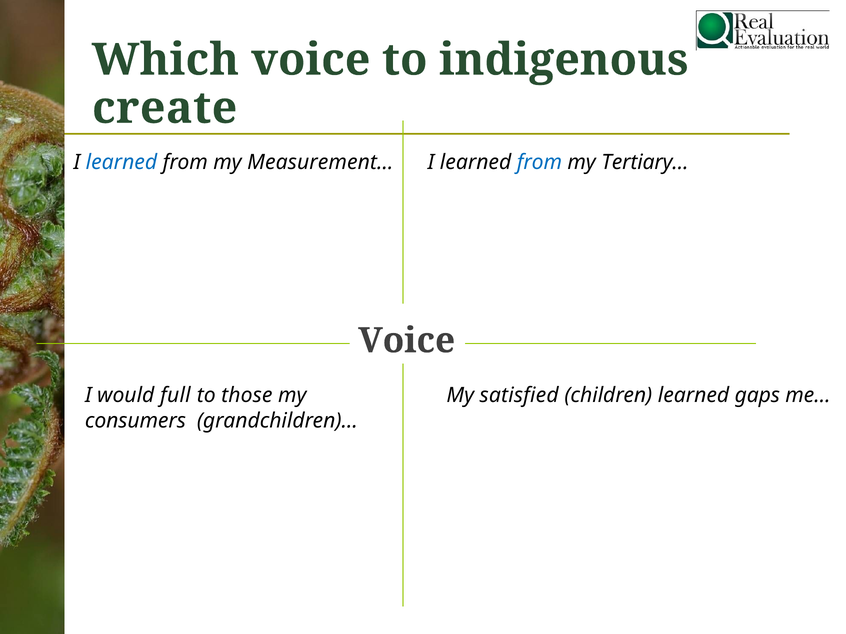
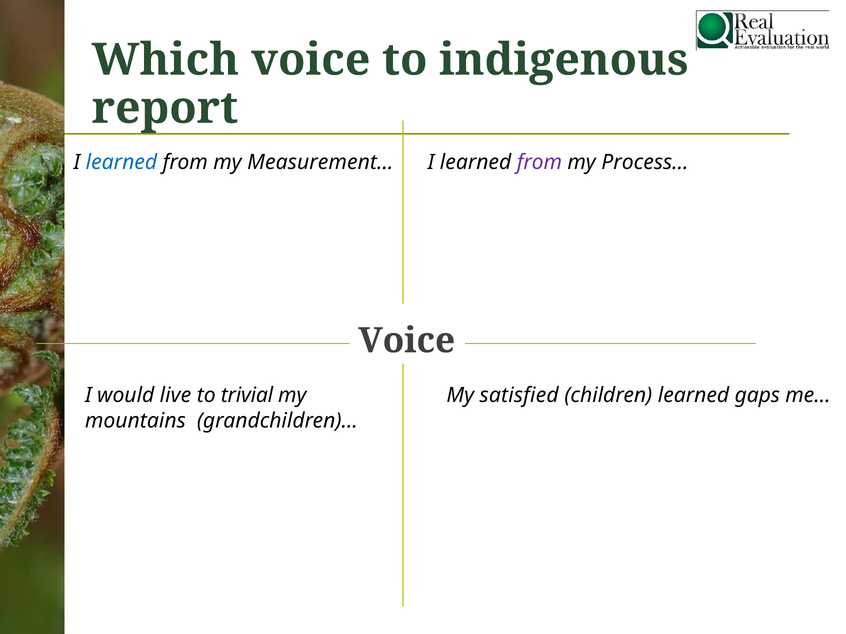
create: create -> report (165, 108)
from colour: blue -> purple (539, 162)
Tertiary…: Tertiary… -> Process… (645, 162)
full: full -> live (175, 396)
those: those -> trivial (247, 396)
consumers: consumers -> mountains (135, 421)
